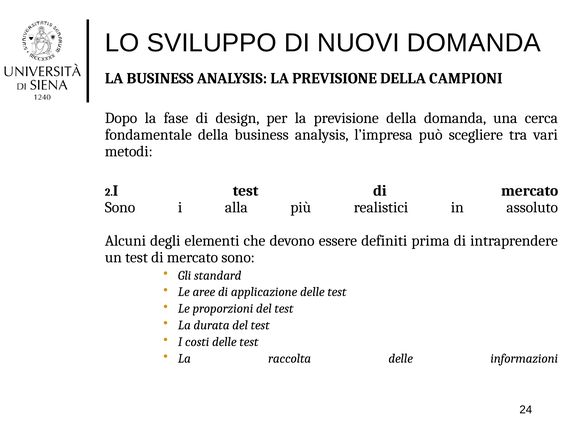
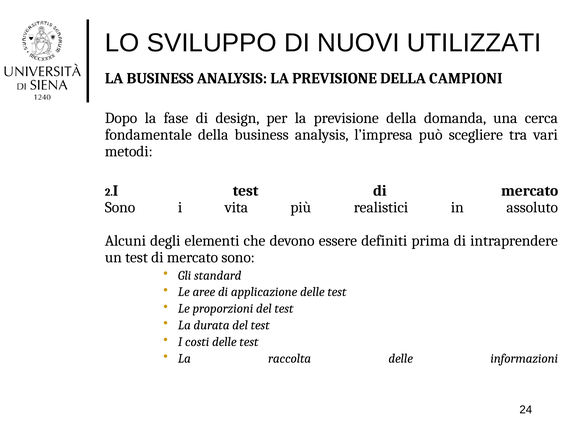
NUOVI DOMANDA: DOMANDA -> UTILIZZATI (474, 43)
alla: alla -> vita (236, 207)
